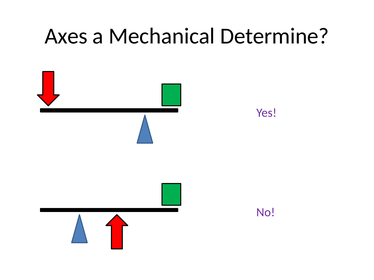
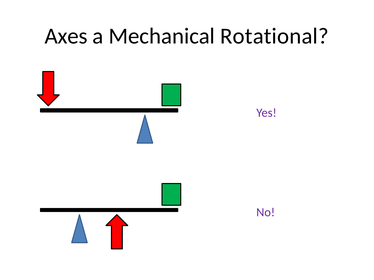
Determine: Determine -> Rotational (274, 36)
